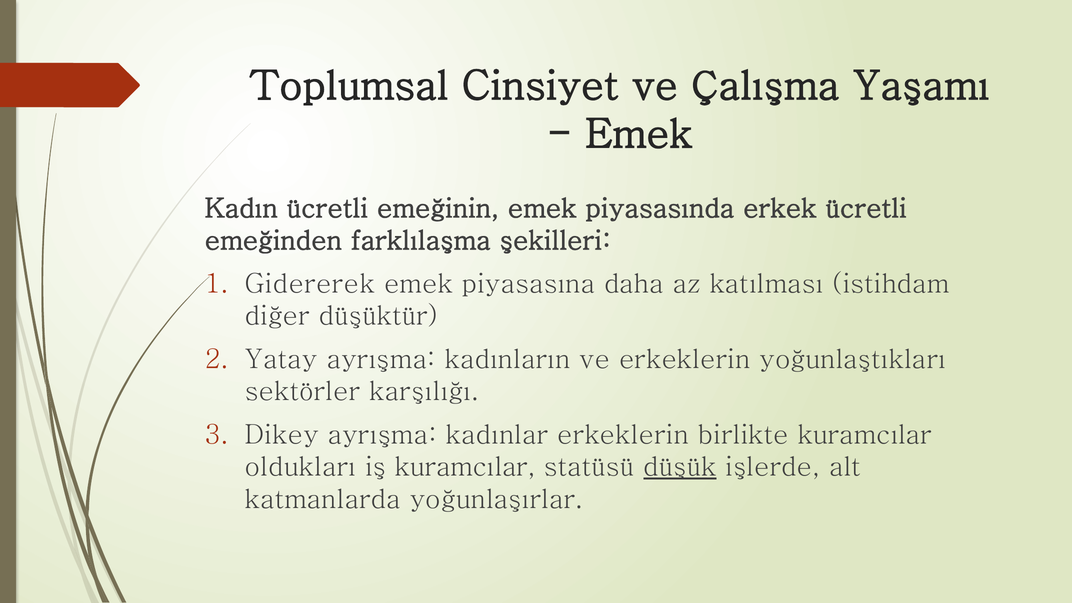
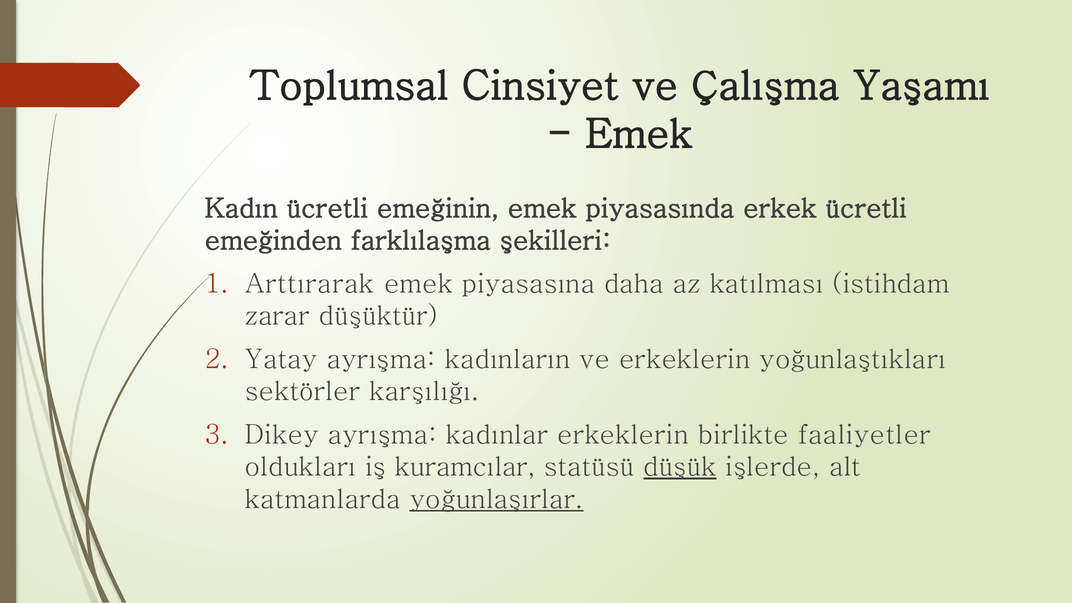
Gidererek: Gidererek -> Arttırarak (310, 284)
diğer: diğer -> zarar (277, 316)
birlikte kuramcılar: kuramcılar -> faaliyetler (865, 435)
yoğunlaşırlar underline: none -> present (496, 499)
